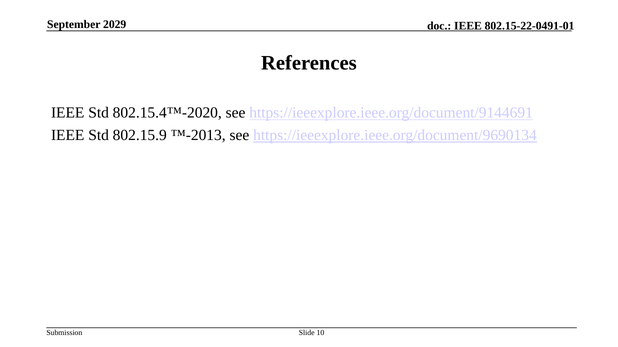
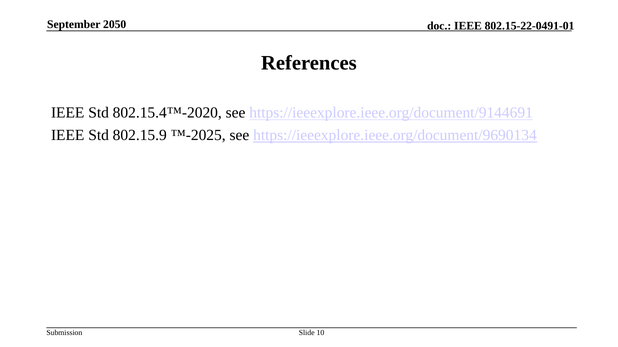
2029: 2029 -> 2050 (115, 25)
™-2013: ™-2013 -> ™-2025 (198, 136)
